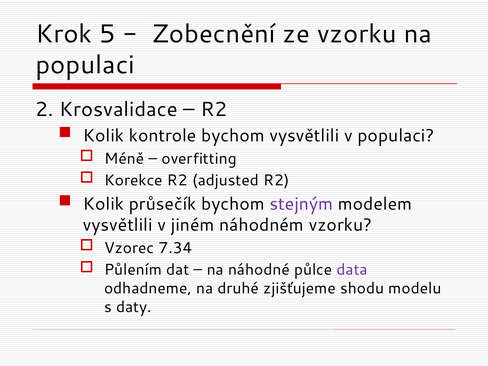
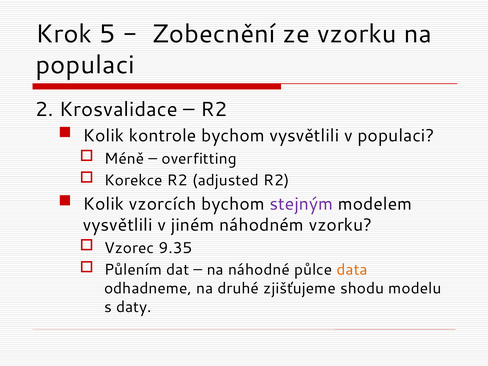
průsečík: průsečík -> vzorcích (163, 204)
7.34: 7.34 -> 9.35 (176, 248)
data colour: purple -> orange (352, 270)
